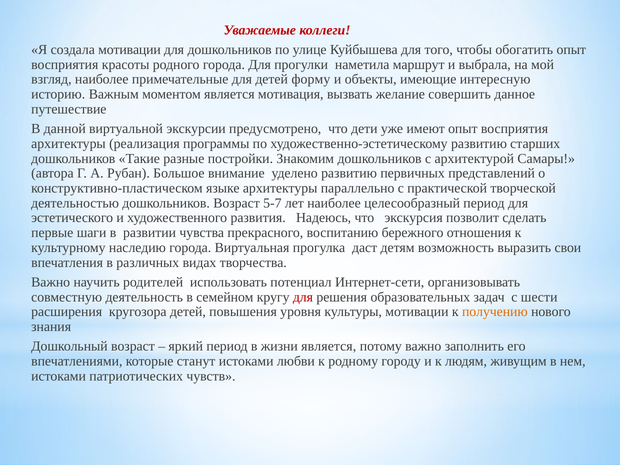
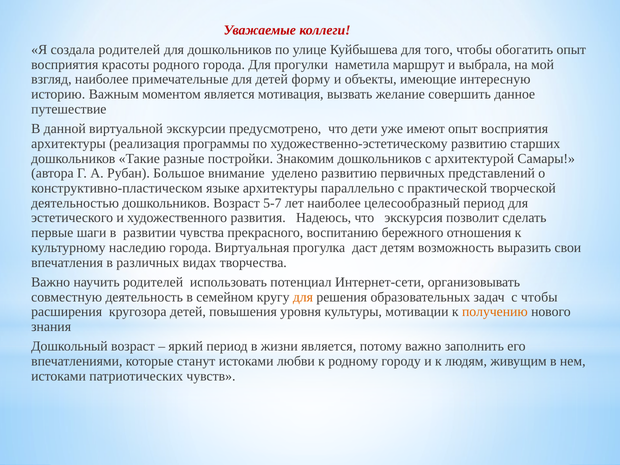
создала мотивации: мотивации -> родителей (129, 50)
для colour: red -> orange (303, 297)
с шести: шести -> чтобы (539, 297)
